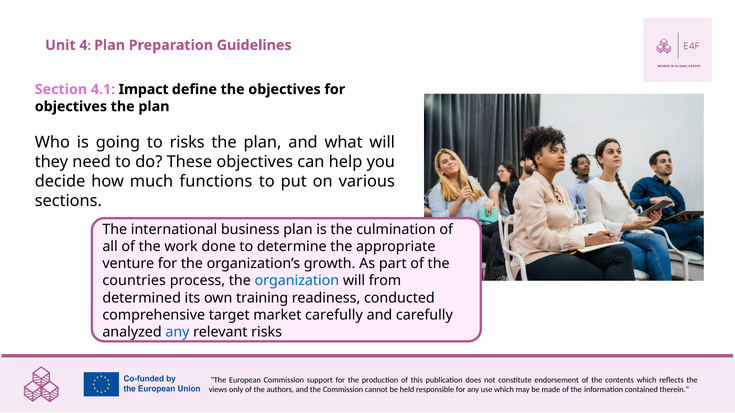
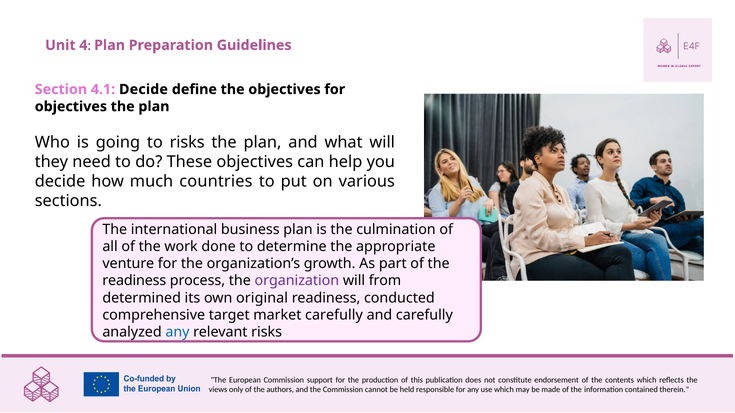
4.1 Impact: Impact -> Decide (143, 89)
functions: functions -> countries (216, 182)
countries: countries -> readiness (134, 281)
organization colour: blue -> purple (297, 281)
training: training -> original (262, 298)
